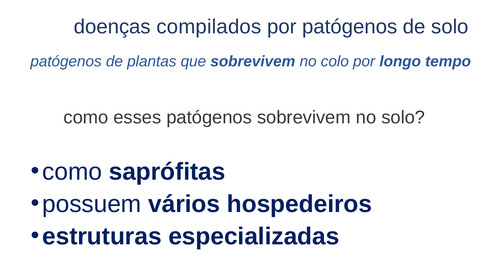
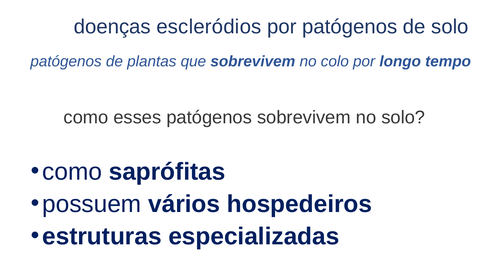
compilados: compilados -> escleródios (209, 27)
